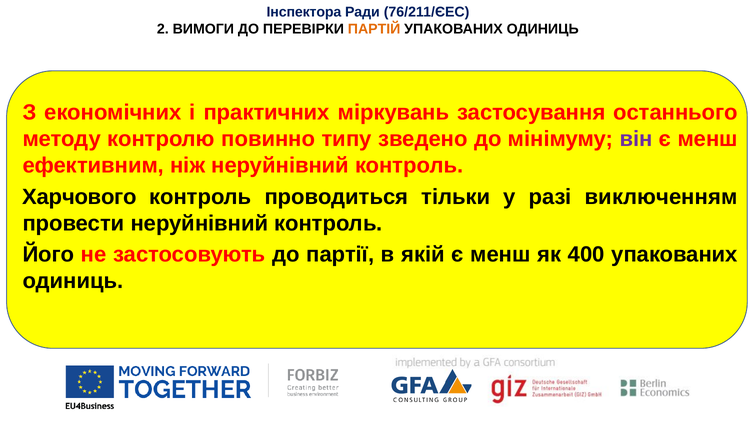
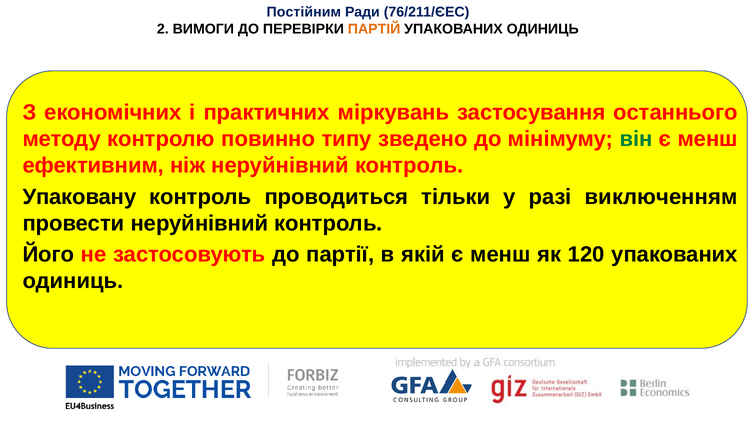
Інспектора: Інспектора -> Постійним (304, 12)
він colour: purple -> green (636, 139)
Харчового: Харчового -> Упаковану (79, 197)
400: 400 -> 120 (586, 255)
